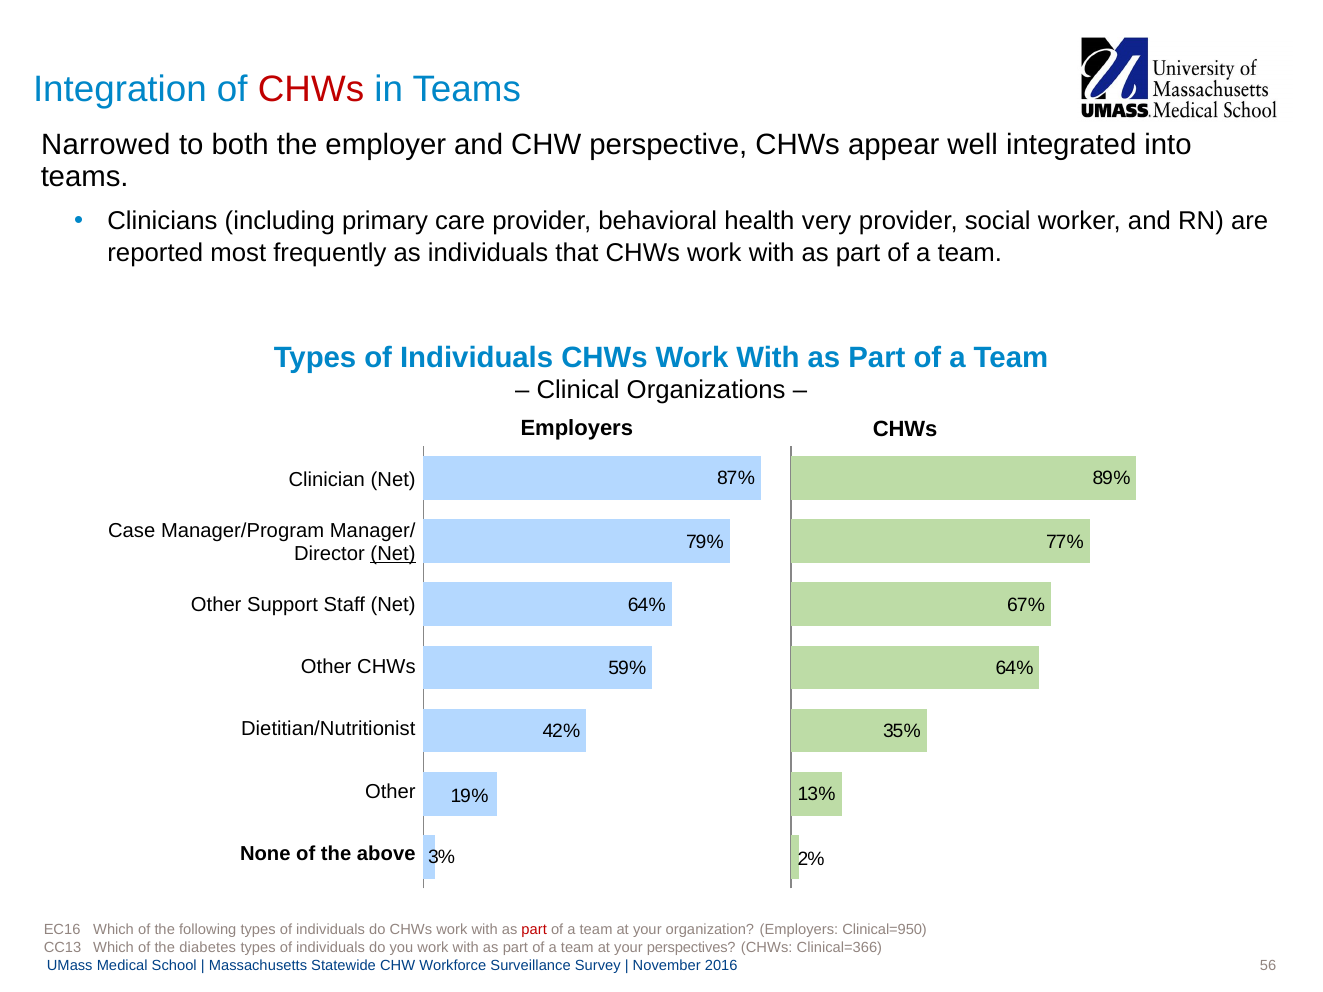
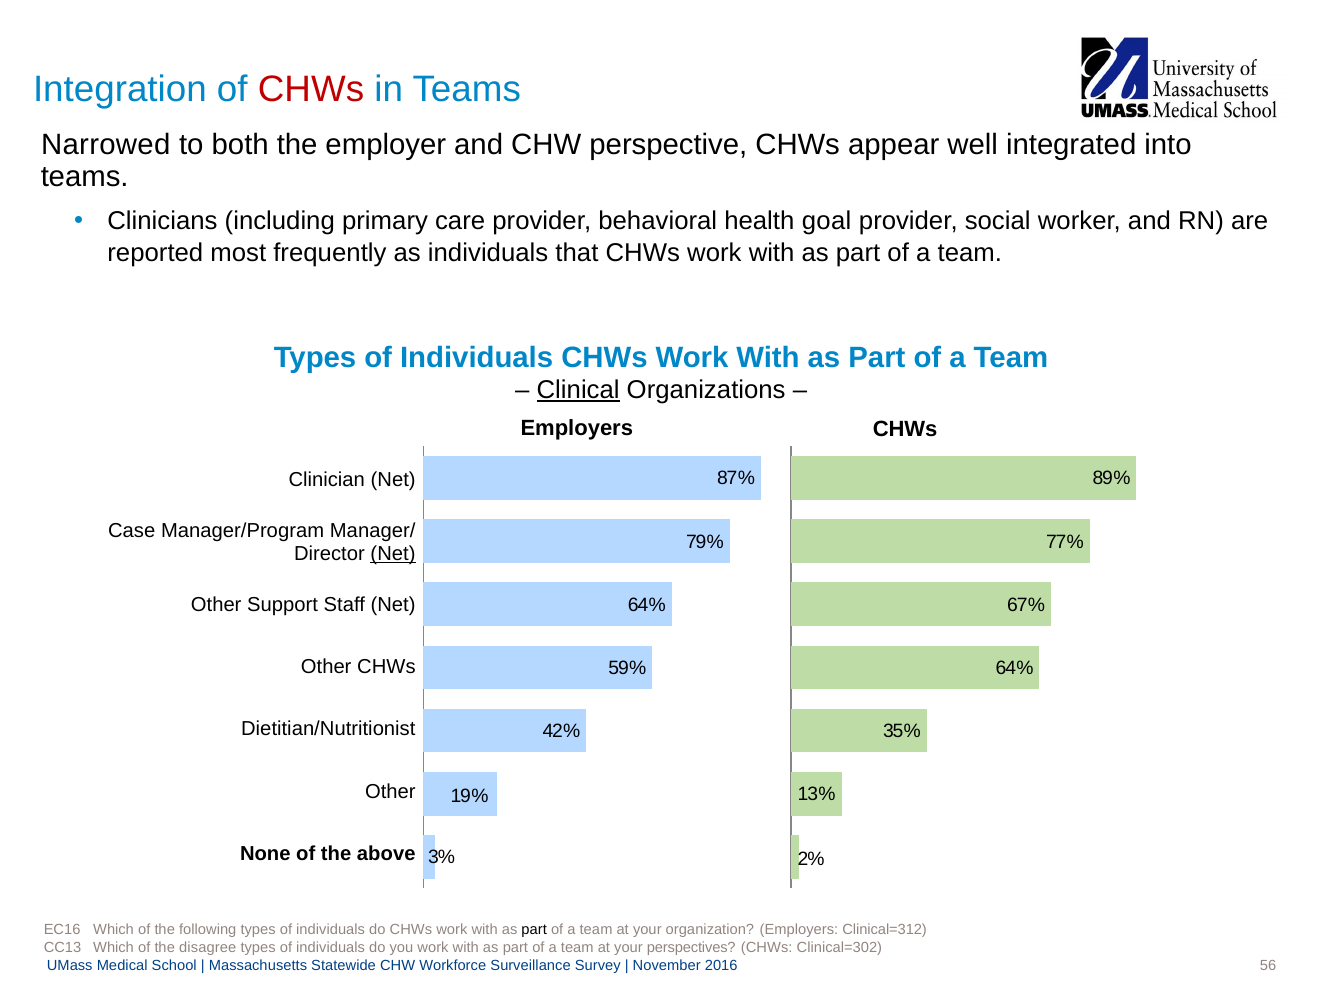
very: very -> goal (827, 221)
Clinical underline: none -> present (578, 390)
part colour: red -> black (534, 930)
Clinical=950: Clinical=950 -> Clinical=312 (885, 930)
diabetes: diabetes -> disagree (208, 948)
Clinical=366: Clinical=366 -> Clinical=302 (839, 948)
